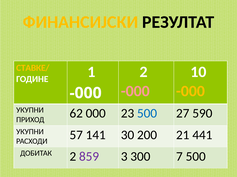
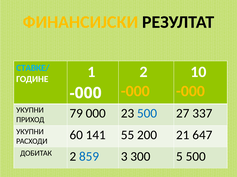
СТАВКЕ/ colour: yellow -> light blue (33, 68)
-000 colour: pink -> yellow (135, 92)
62: 62 -> 79 (76, 114)
590: 590 -> 337 (202, 114)
57: 57 -> 60 (76, 135)
30: 30 -> 55 (128, 135)
441: 441 -> 647 (202, 135)
859 colour: purple -> blue (89, 157)
7: 7 -> 5 (179, 157)
